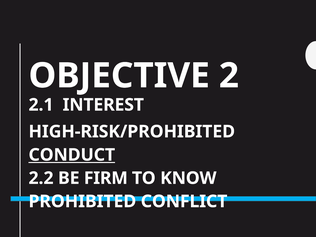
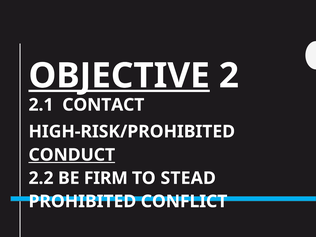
OBJECTIVE underline: none -> present (119, 76)
INTEREST: INTEREST -> CONTACT (103, 105)
KNOW: KNOW -> STEAD (188, 178)
